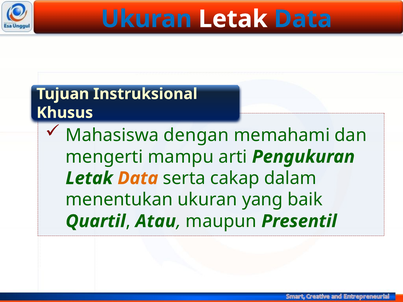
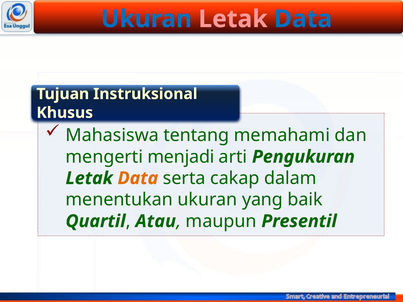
Letak colour: white -> pink (233, 19)
dengan: dengan -> tentang (196, 135)
mampu: mampu -> menjadi (181, 157)
